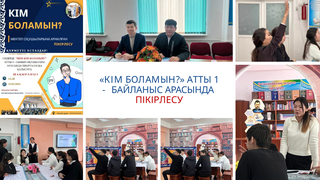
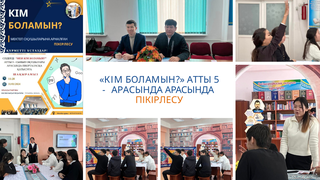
1: 1 -> 5 (216, 80)
БАЙЛАНЫС: БАЙЛАНЫС -> АРАСЫНДА (137, 90)
ПІКІРЛЕСУ colour: red -> orange (159, 100)
